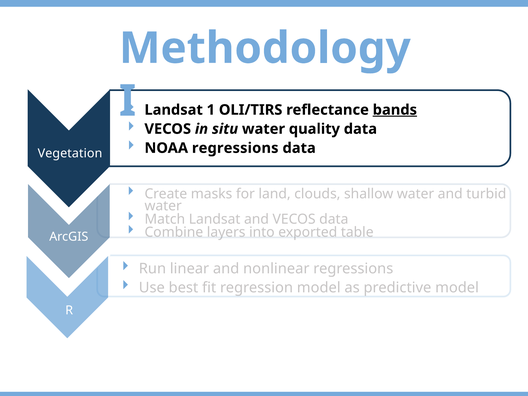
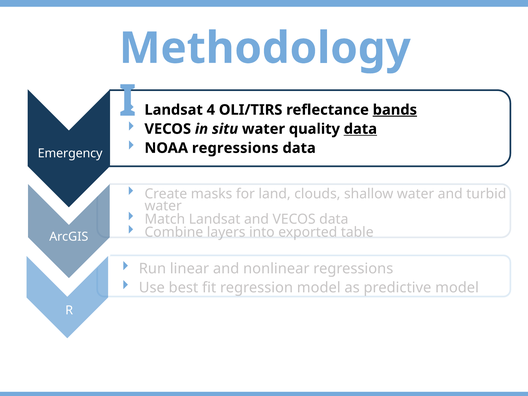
1: 1 -> 4 (211, 110)
data underline: none -> present (360, 129)
Vegetation: Vegetation -> Emergency (70, 153)
